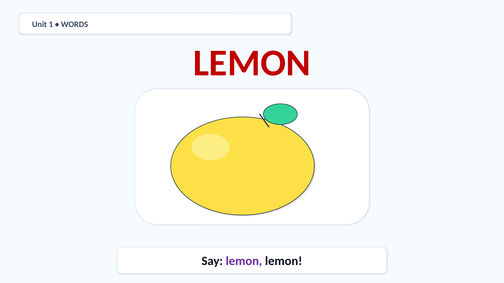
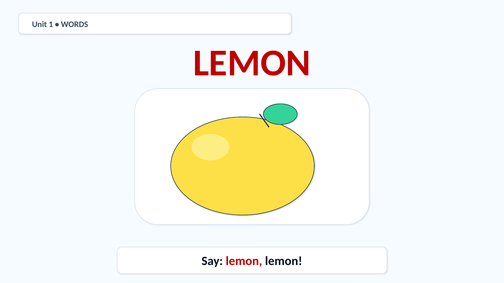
lemon colour: purple -> red (244, 262)
